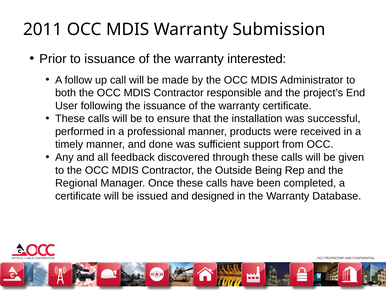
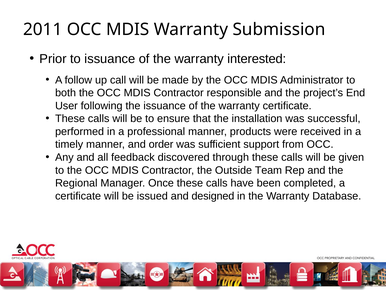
done: done -> order (161, 144)
Being: Being -> Team (268, 170)
